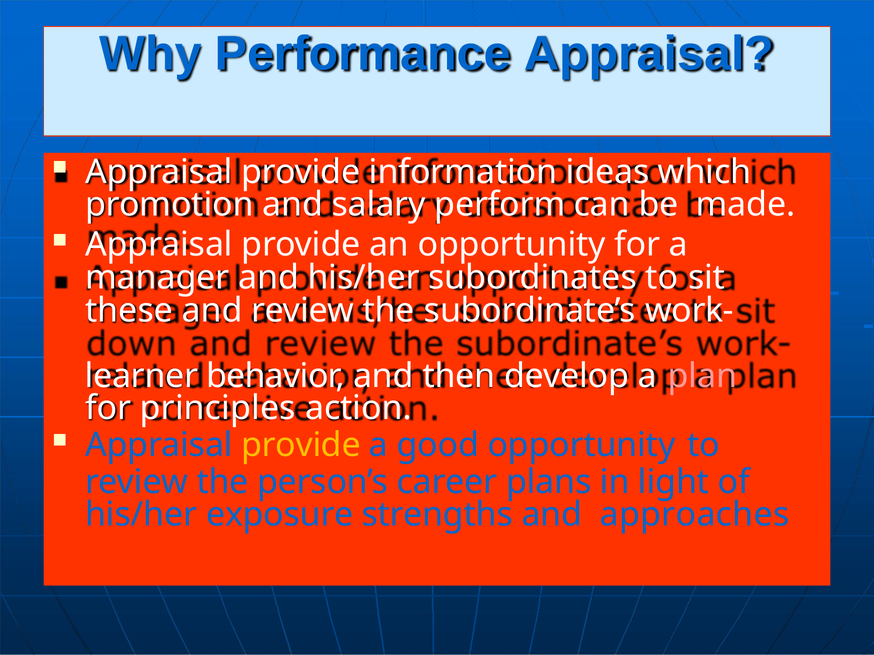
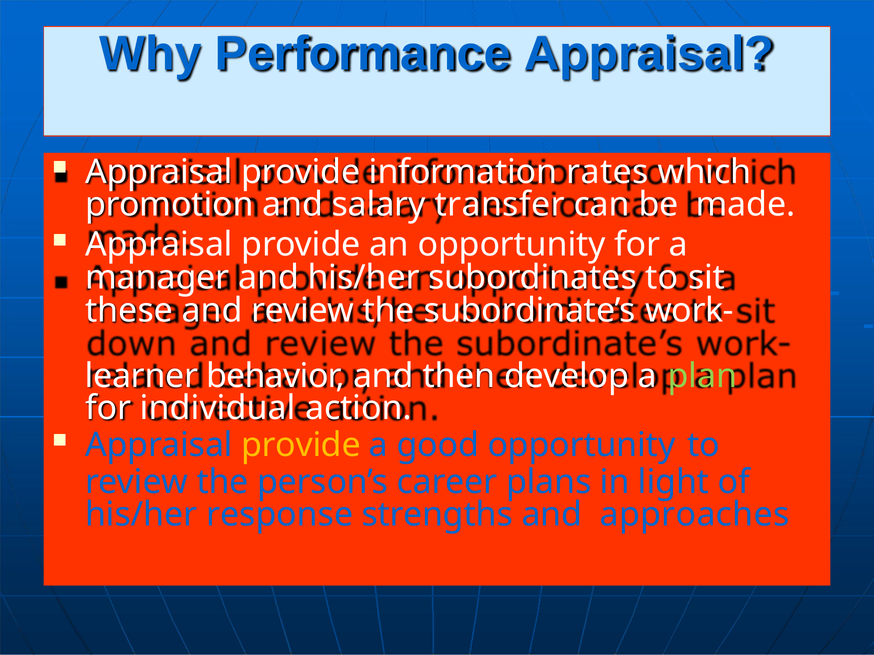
ideas: ideas -> rates (607, 172)
perform: perform -> transfer (500, 205)
plan colour: pink -> light green (702, 376)
principles: principles -> individual (218, 408)
exposure: exposure -> response (280, 515)
